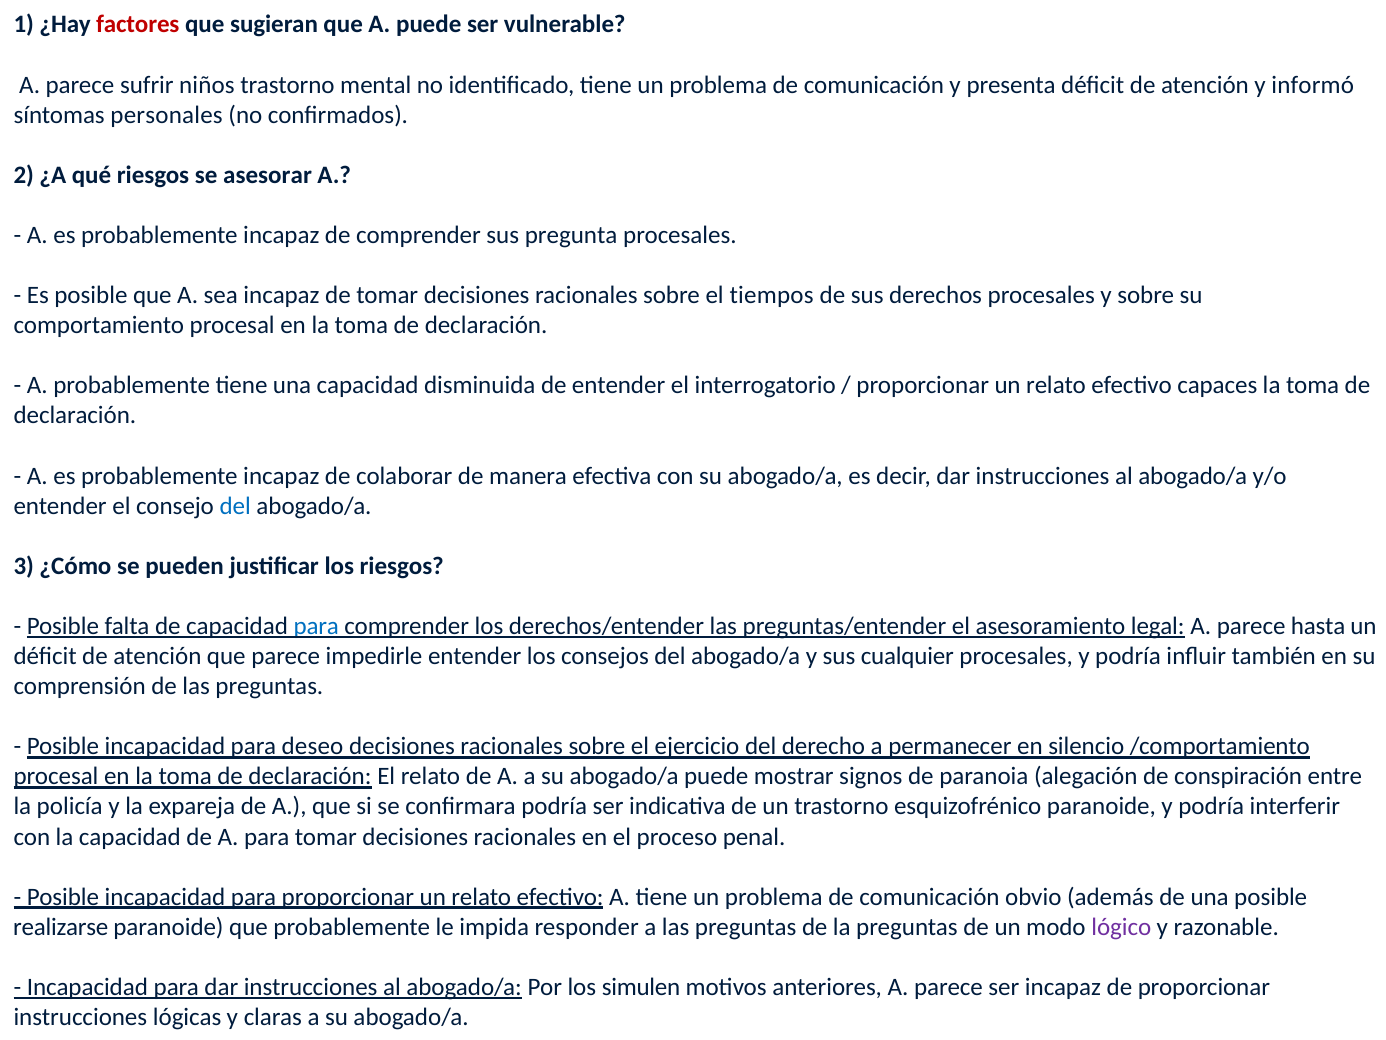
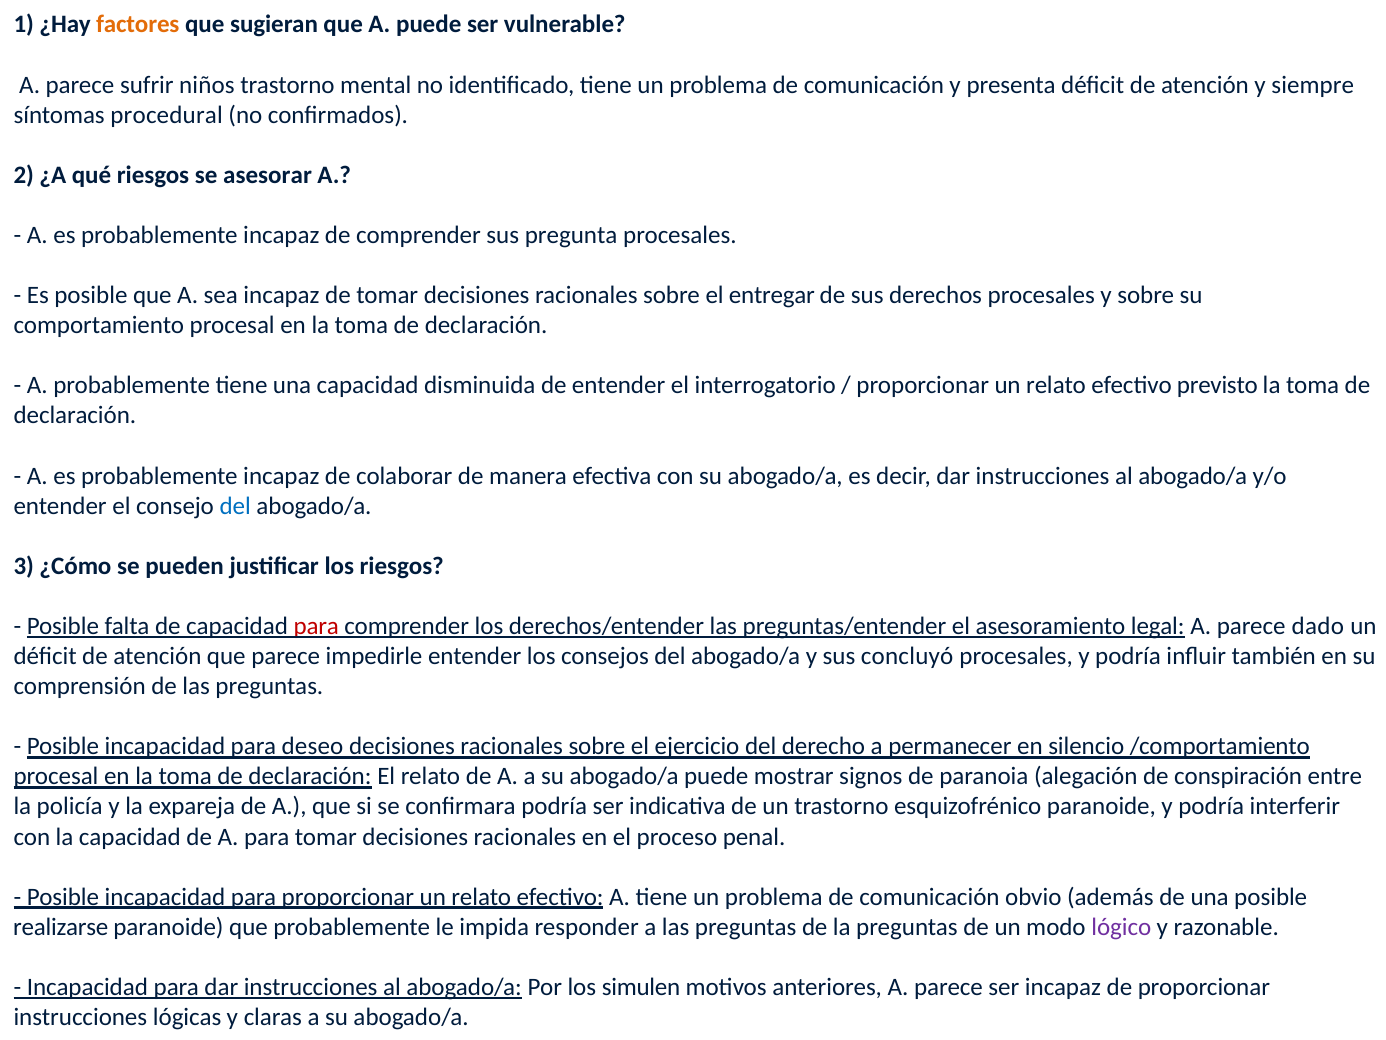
factores colour: red -> orange (138, 25)
informó: informó -> siempre (1313, 85)
personales: personales -> procedural (167, 115)
tiempos: tiempos -> entregar (772, 295)
capaces: capaces -> previsto (1217, 385)
para colour: blue -> red (316, 626)
hasta: hasta -> dado (1318, 626)
cualquier: cualquier -> concluyó (907, 656)
